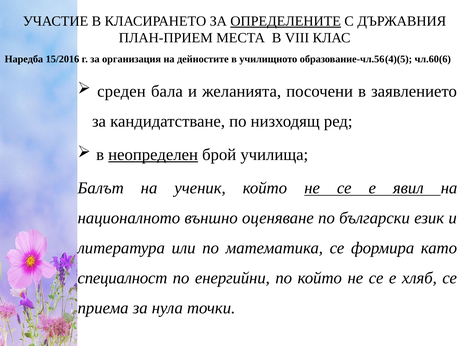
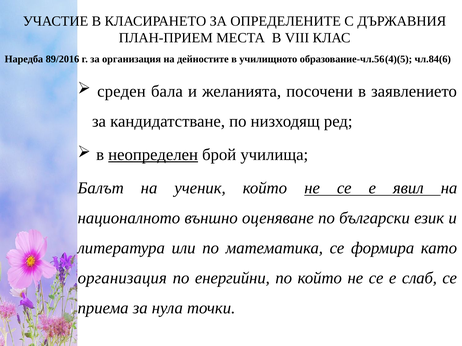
ОПРЕДЕЛЕНИТЕ underline: present -> none (286, 21)
15/2016: 15/2016 -> 89/2016 (62, 59)
чл.60(6: чл.60(6 -> чл.84(6 (433, 59)
специалност: специалност -> организация (122, 278)
хляб: хляб -> слаб (419, 278)
